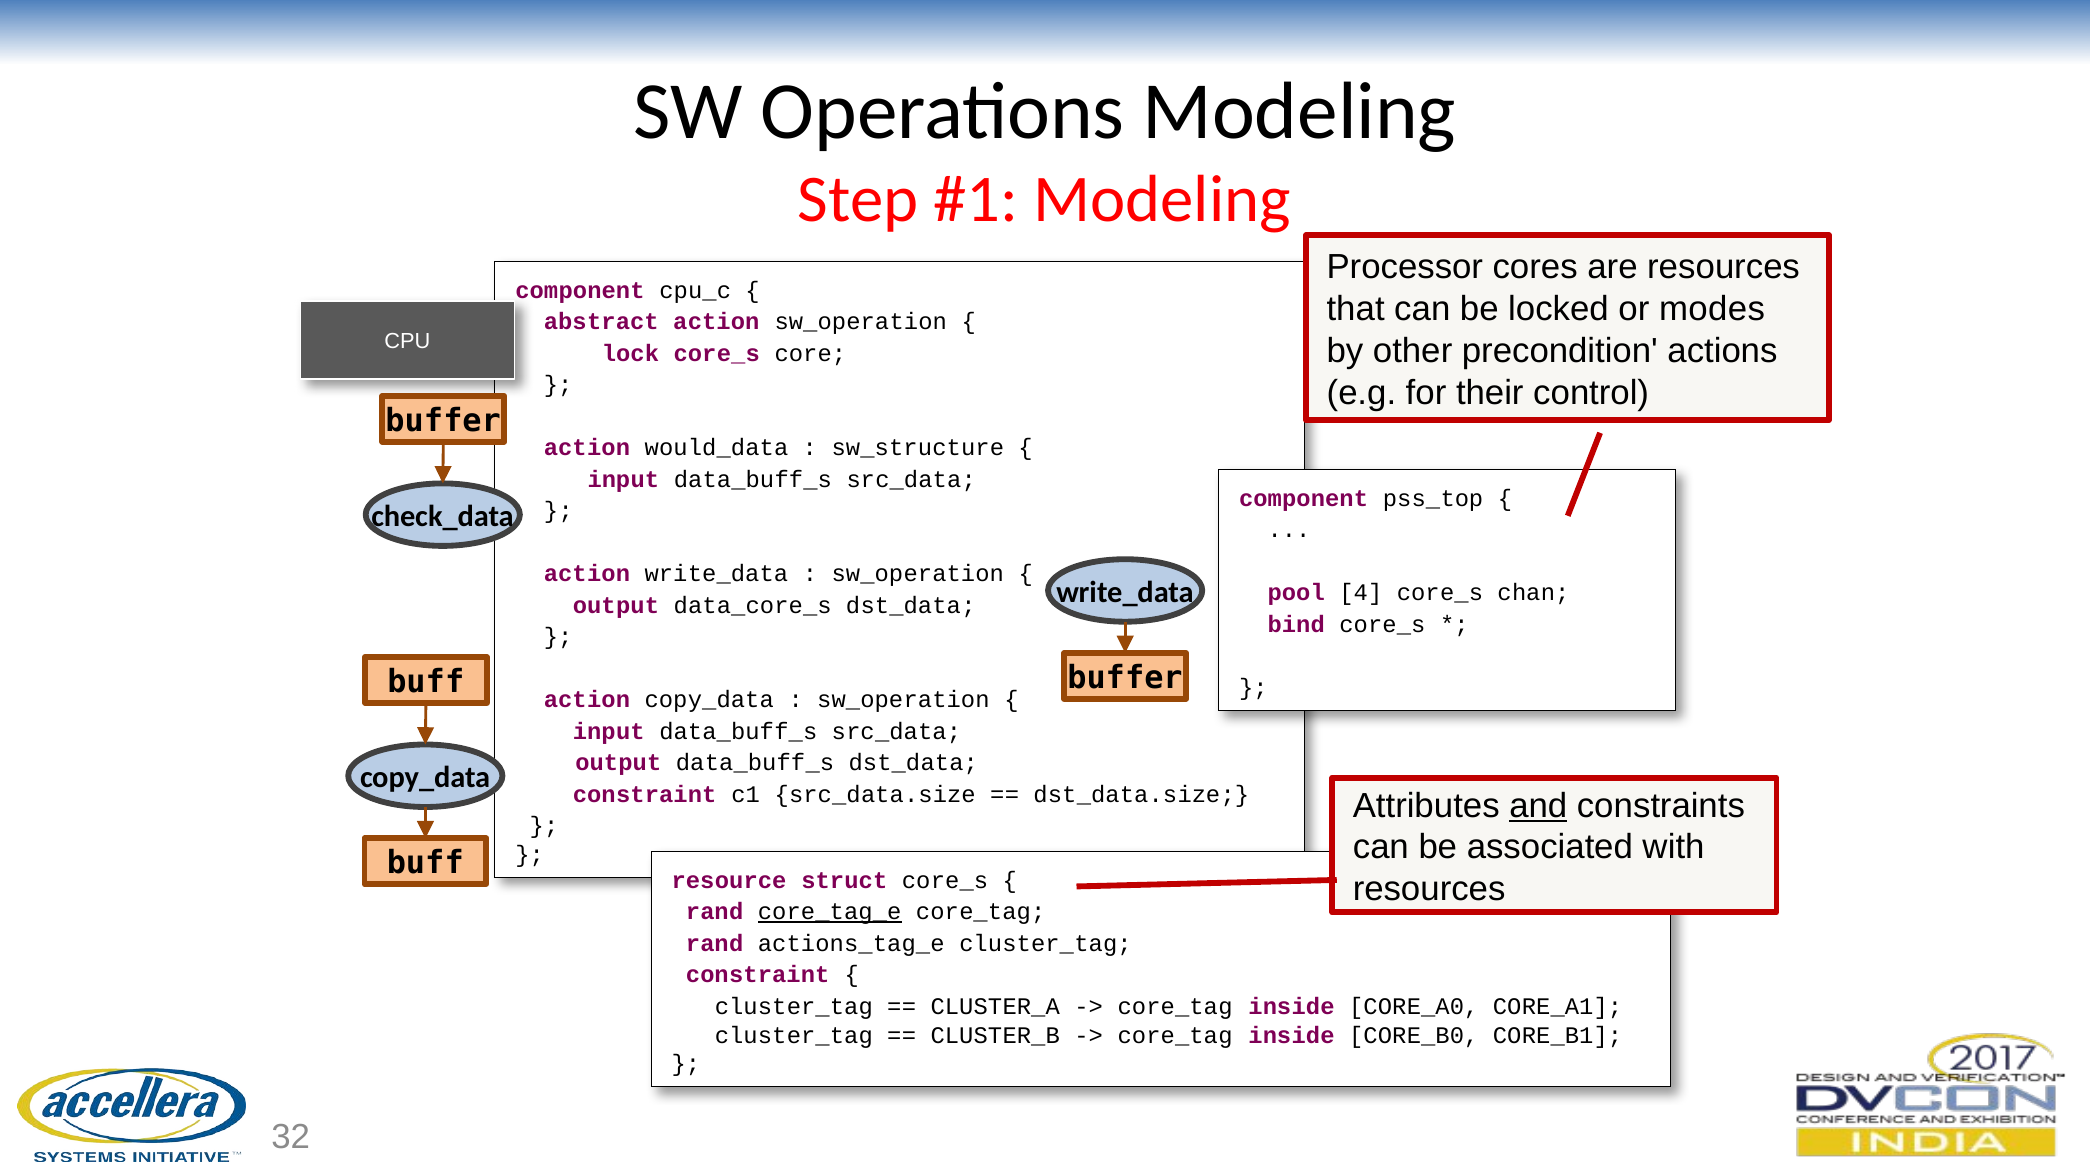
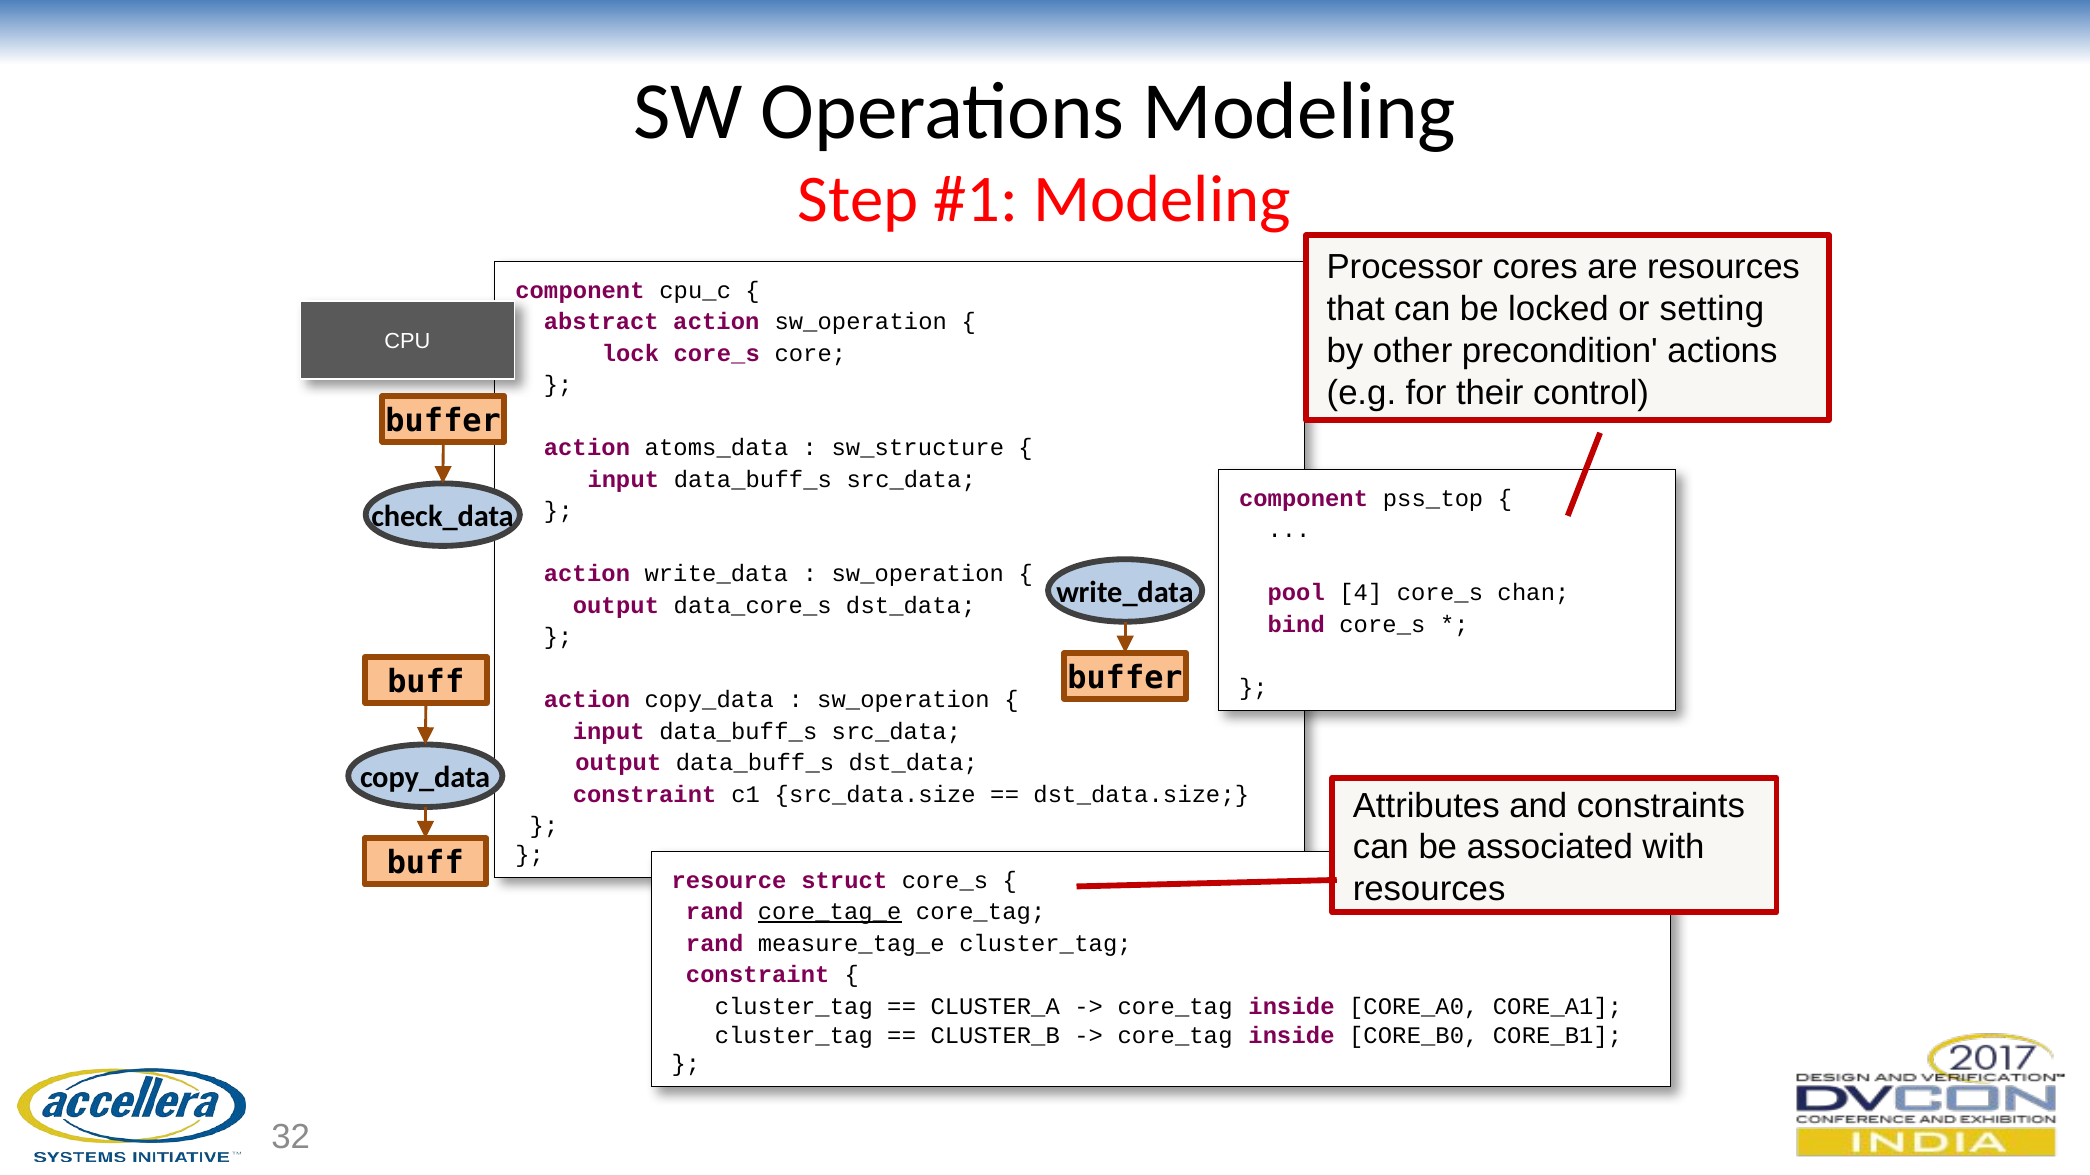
modes: modes -> setting (1712, 309)
would_data: would_data -> atoms_data (717, 448)
and underline: present -> none (1538, 806)
actions_tag_e: actions_tag_e -> measure_tag_e (851, 944)
